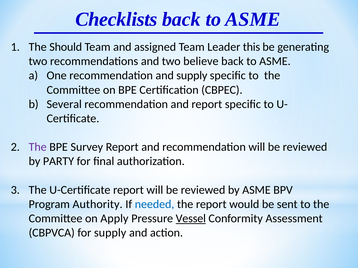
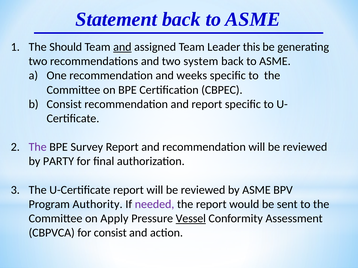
Checklists: Checklists -> Statement (116, 19)
and underline: none -> present (122, 47)
believe: believe -> system (201, 61)
and supply: supply -> weeks (192, 76)
Several: Several -> Consist (64, 104)
needed colour: blue -> purple (155, 205)
for supply: supply -> consist (110, 233)
